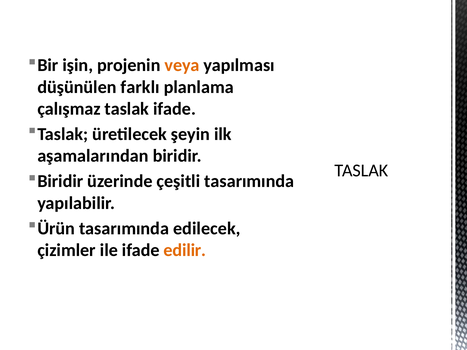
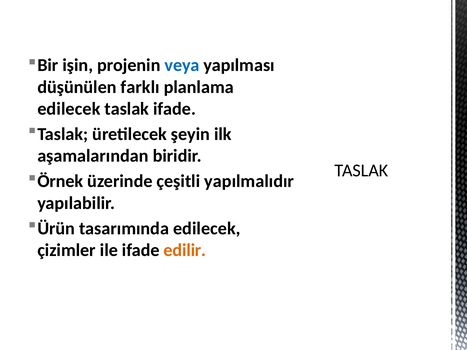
veya colour: orange -> blue (182, 65)
çalışmaz: çalışmaz -> edilecek (69, 109)
Biridir: Biridir -> Örnek (60, 181)
çeşitli tasarımında: tasarımında -> yapılmalıdır (249, 181)
